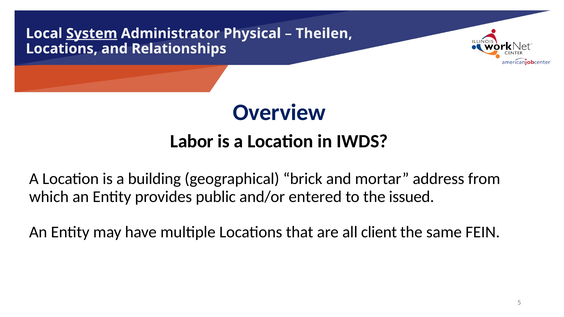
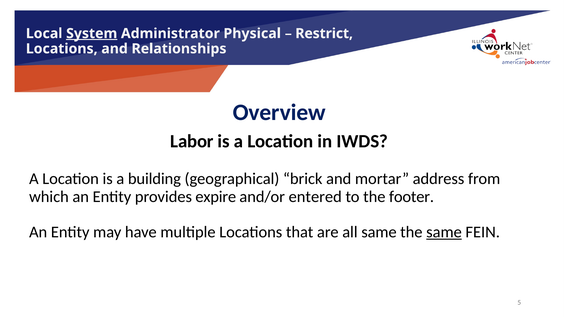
Theilen: Theilen -> Restrict (324, 34)
public: public -> expire (216, 197)
issued: issued -> footer (412, 197)
all client: client -> same (379, 232)
same underline: none -> present (444, 232)
